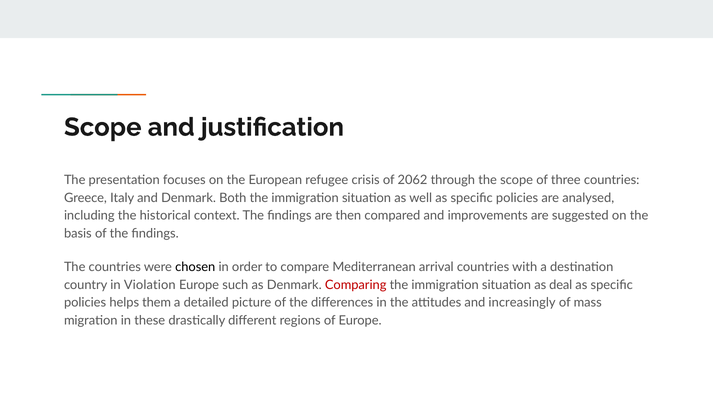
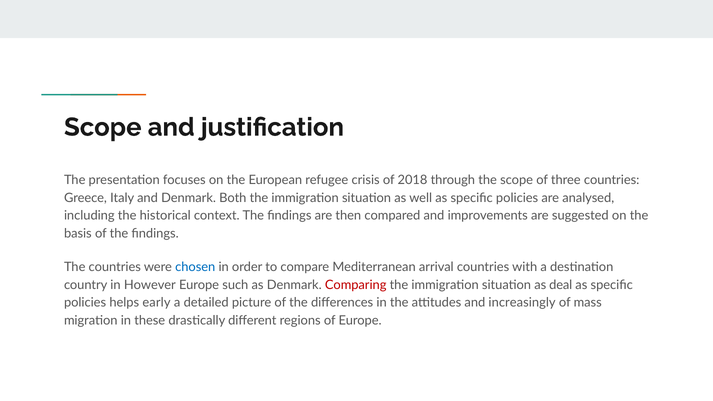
2062: 2062 -> 2018 (412, 180)
chosen colour: black -> blue (195, 267)
Violation: Violation -> However (150, 285)
them: them -> early (156, 303)
